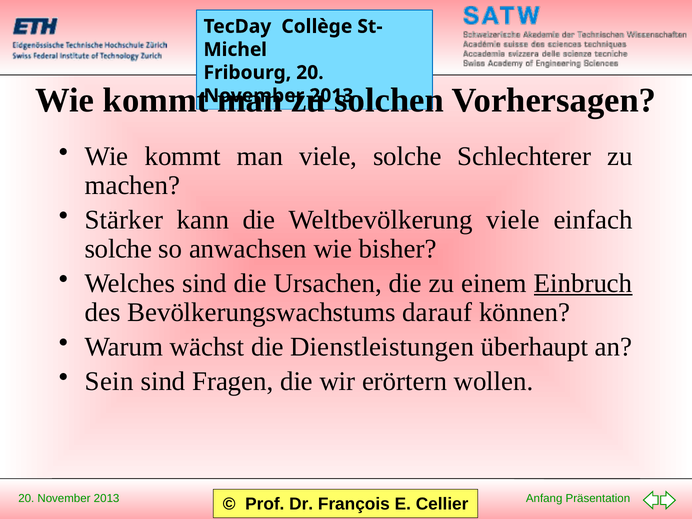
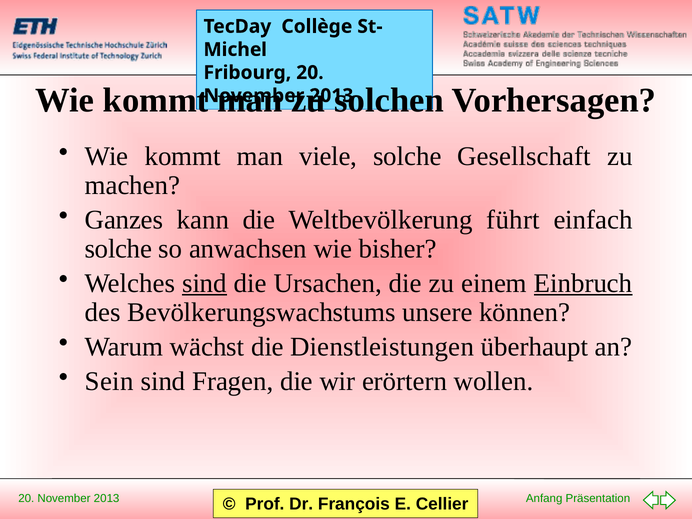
Schlechterer: Schlechterer -> Gesellschaft (524, 156)
Stärker: Stärker -> Ganzes (124, 220)
Weltbevölkerung viele: viele -> führt (513, 220)
sind underline: none -> present (204, 283)
darauf: darauf -> unsere (437, 312)
